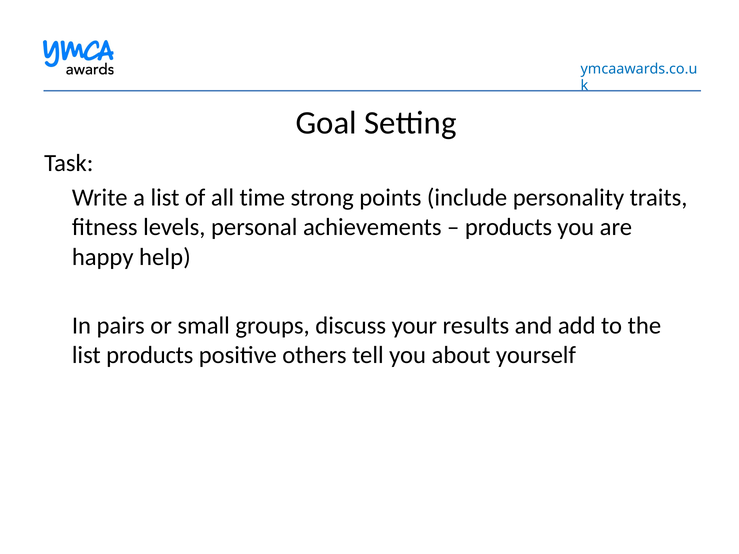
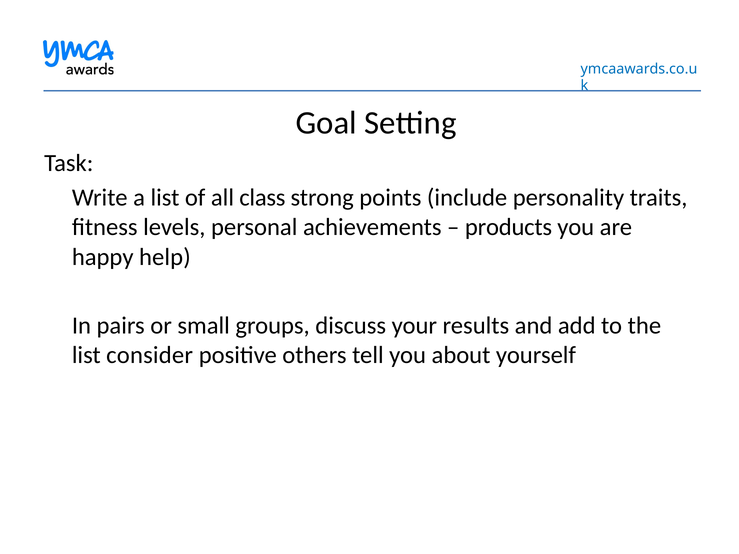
time: time -> class (262, 198)
list products: products -> consider (150, 356)
